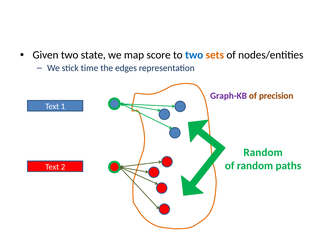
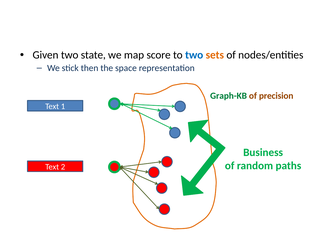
time: time -> then (90, 68)
edges: edges -> space (126, 68)
Graph-KB colour: purple -> green (229, 96)
Random: Random -> Business (263, 152)
